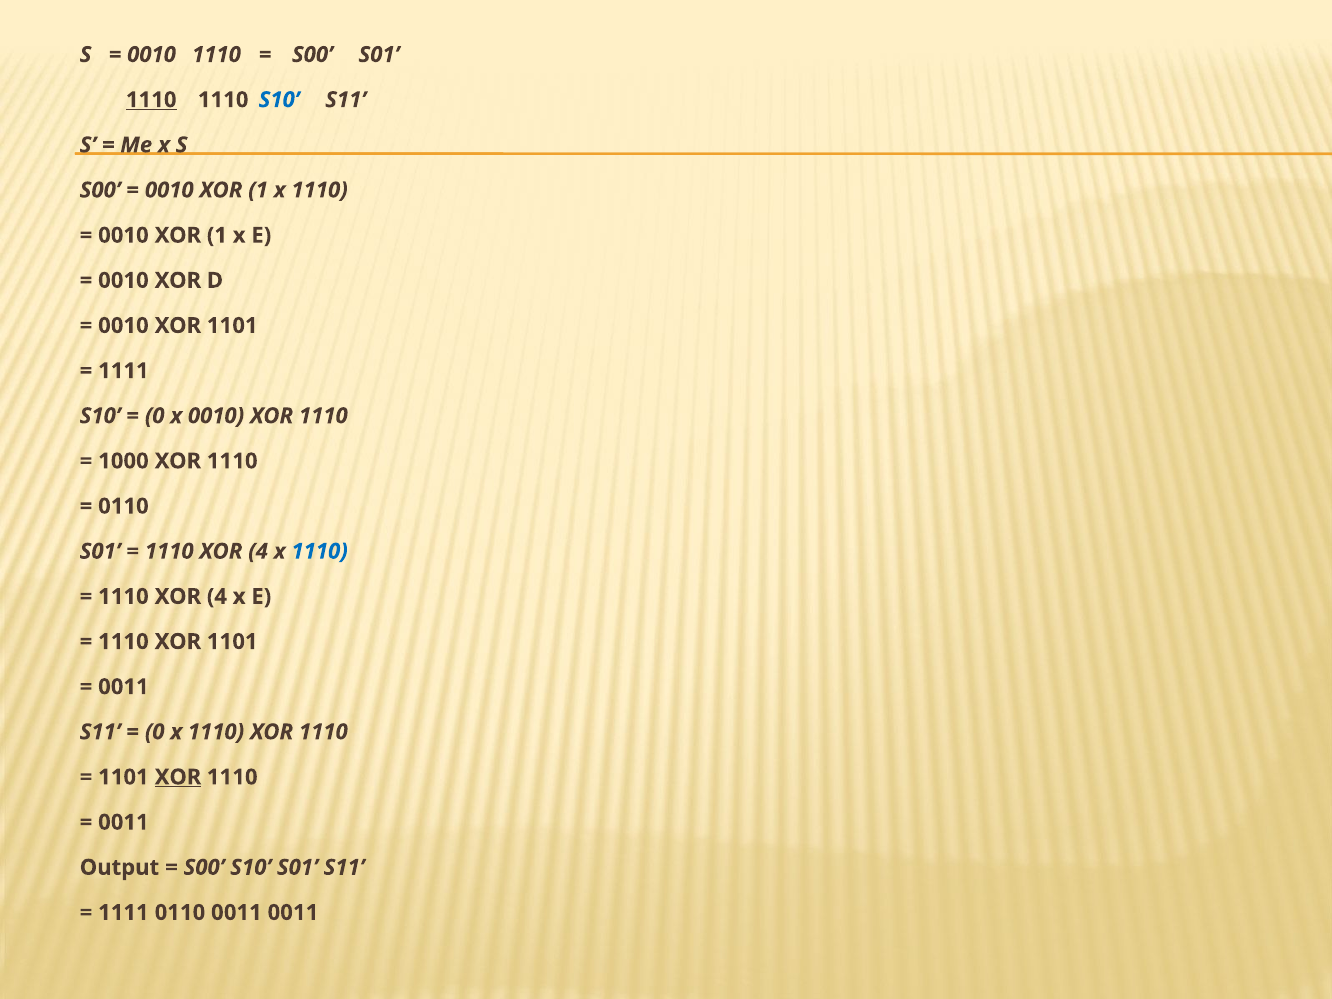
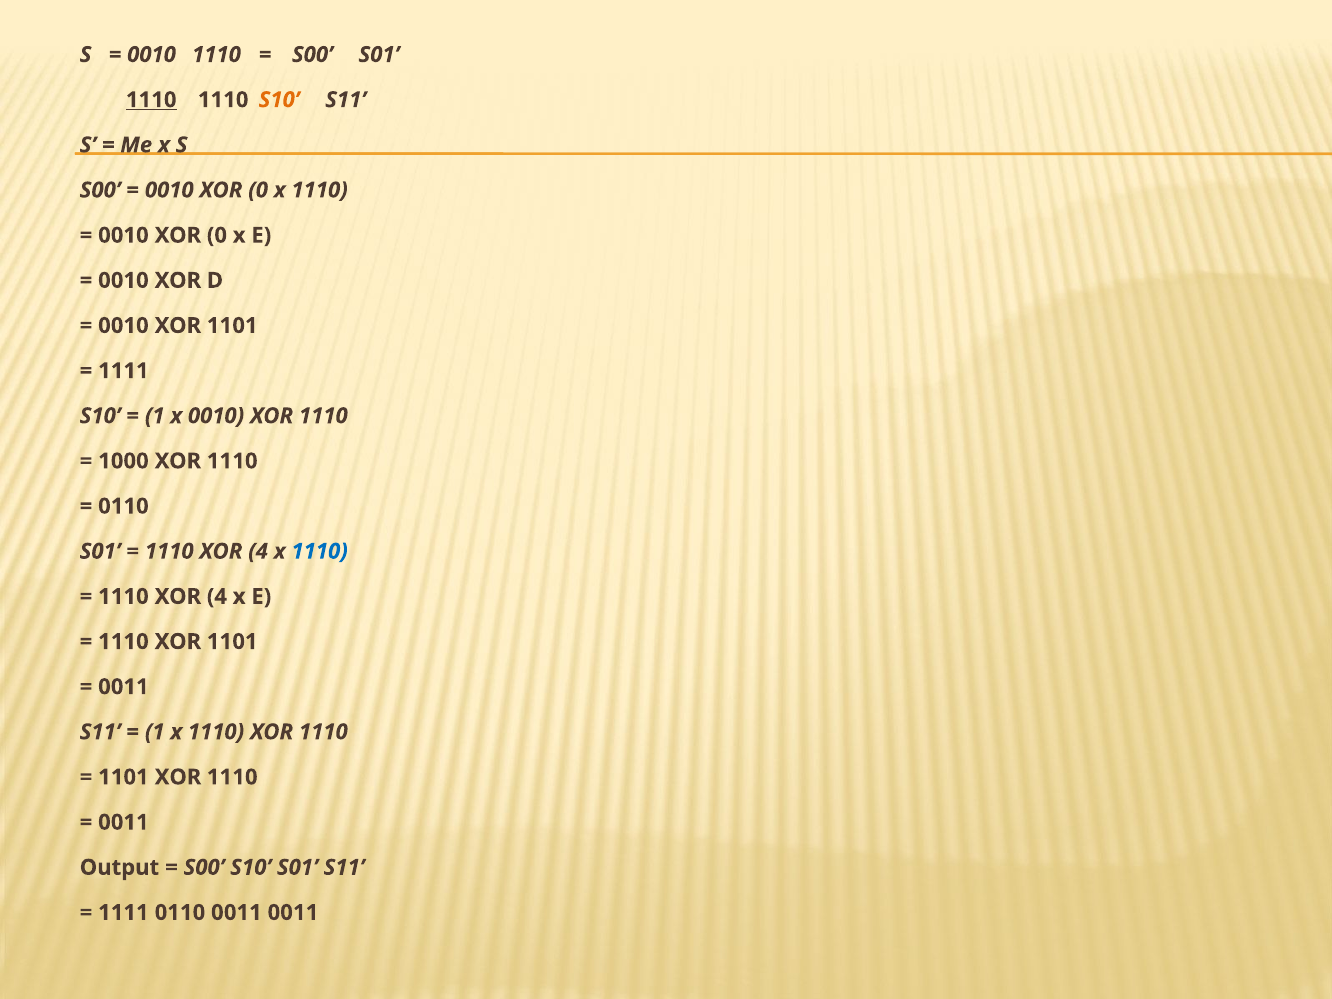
S10 colour: blue -> orange (279, 100)
1: 1 -> 0 (258, 190)
1: 1 -> 0 (217, 235)
0: 0 -> 1 (155, 416)
0: 0 -> 1 (155, 732)
XOR underline: present -> none (178, 777)
